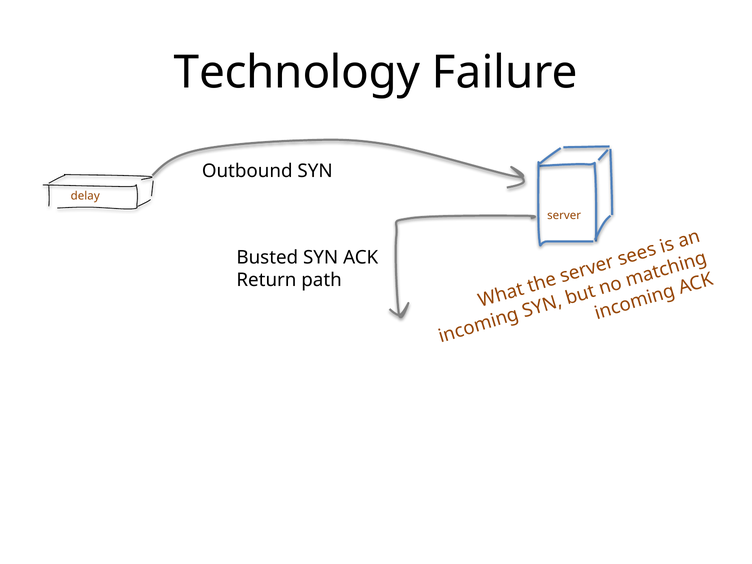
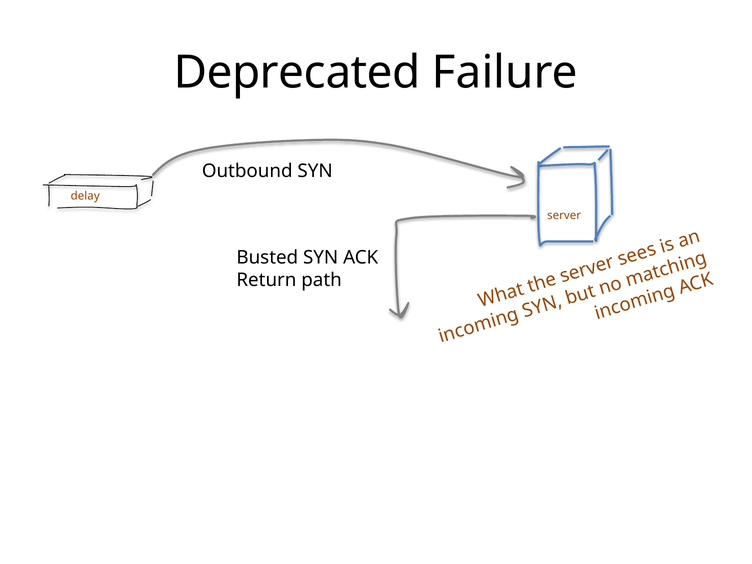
Technology: Technology -> Deprecated (297, 73)
